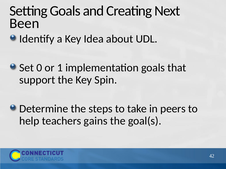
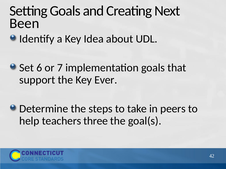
0: 0 -> 6 (39, 68)
1: 1 -> 7 (60, 68)
Spin: Spin -> Ever (106, 80)
gains: gains -> three (96, 121)
